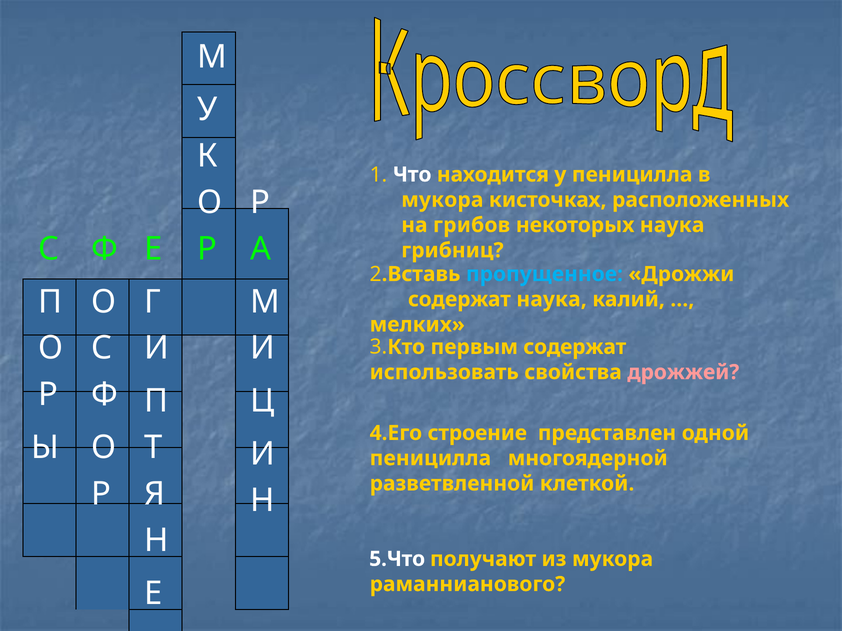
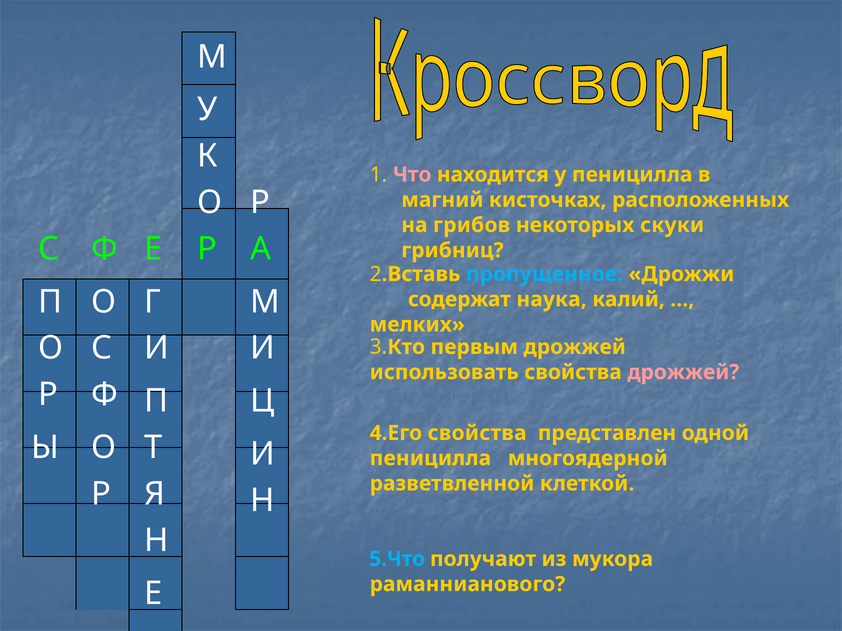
Что colour: white -> pink (412, 175)
мукора: мукора -> магний (442, 200)
некоторых наука: наука -> скуки (672, 225)
первым содержат: содержат -> дрожжей (575, 347)
4.Его строение: строение -> свойства (477, 433)
5.Что colour: white -> light blue (397, 559)
